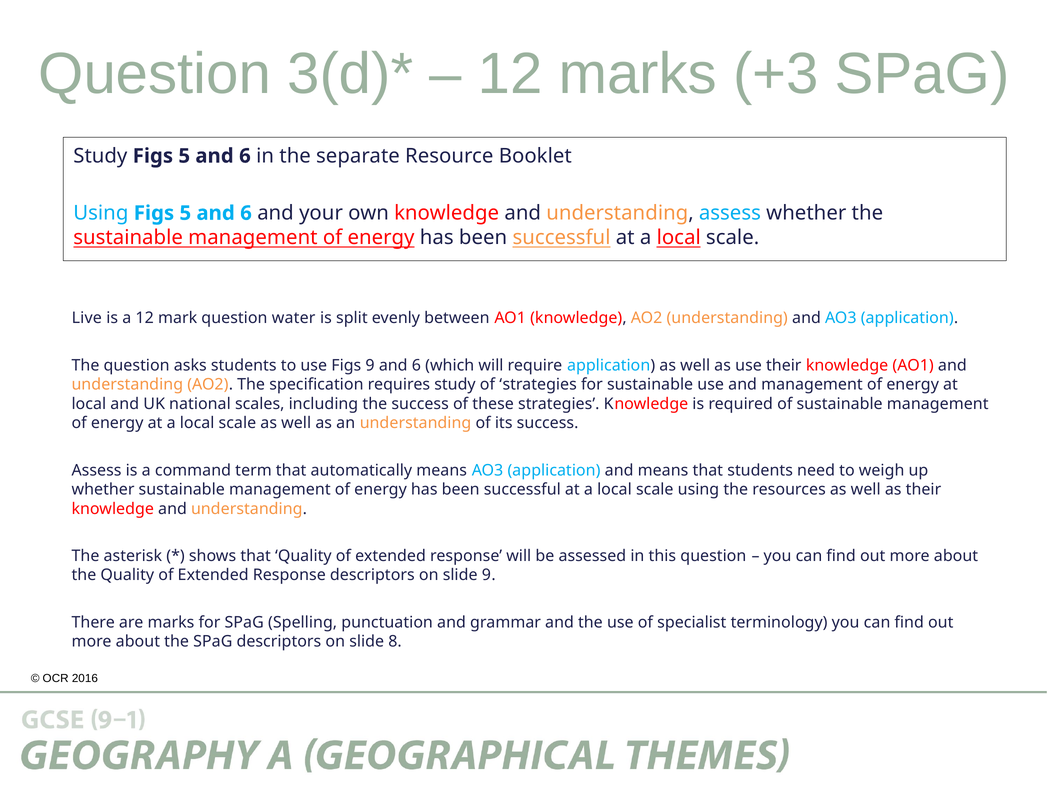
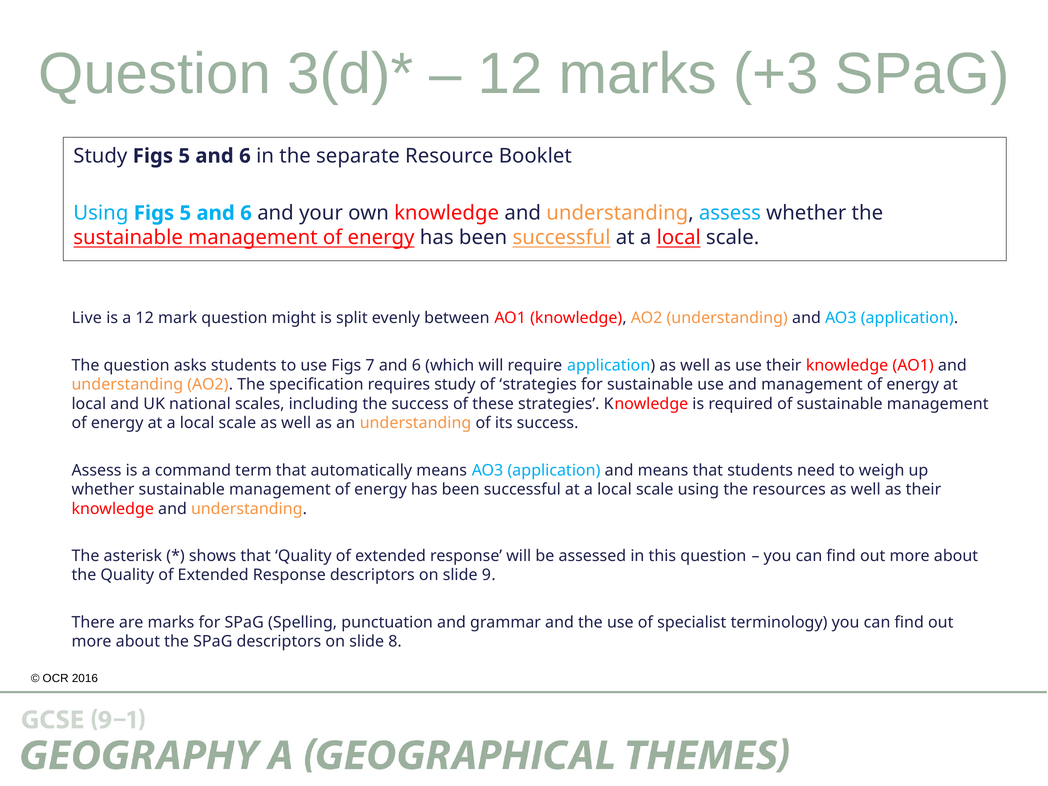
water: water -> might (294, 318)
Figs 9: 9 -> 7 (370, 365)
